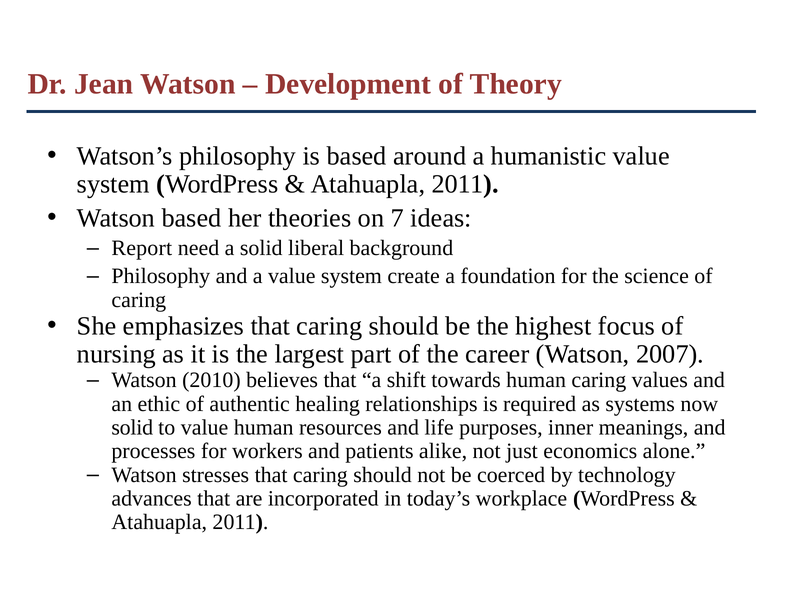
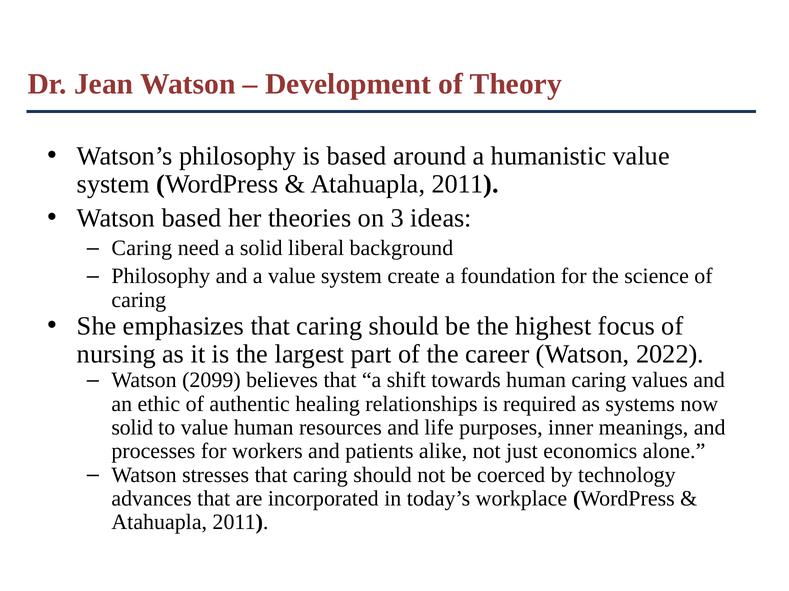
7: 7 -> 3 (397, 218)
Report: Report -> Caring (142, 249)
2007: 2007 -> 2022 (670, 355)
2010: 2010 -> 2099 (211, 381)
